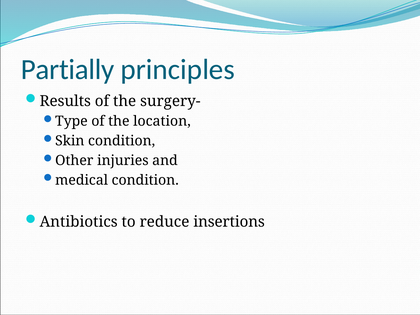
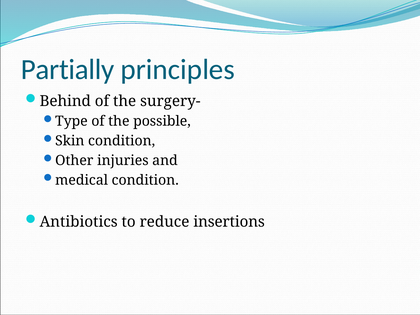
Results: Results -> Behind (65, 101)
location: location -> possible (162, 121)
